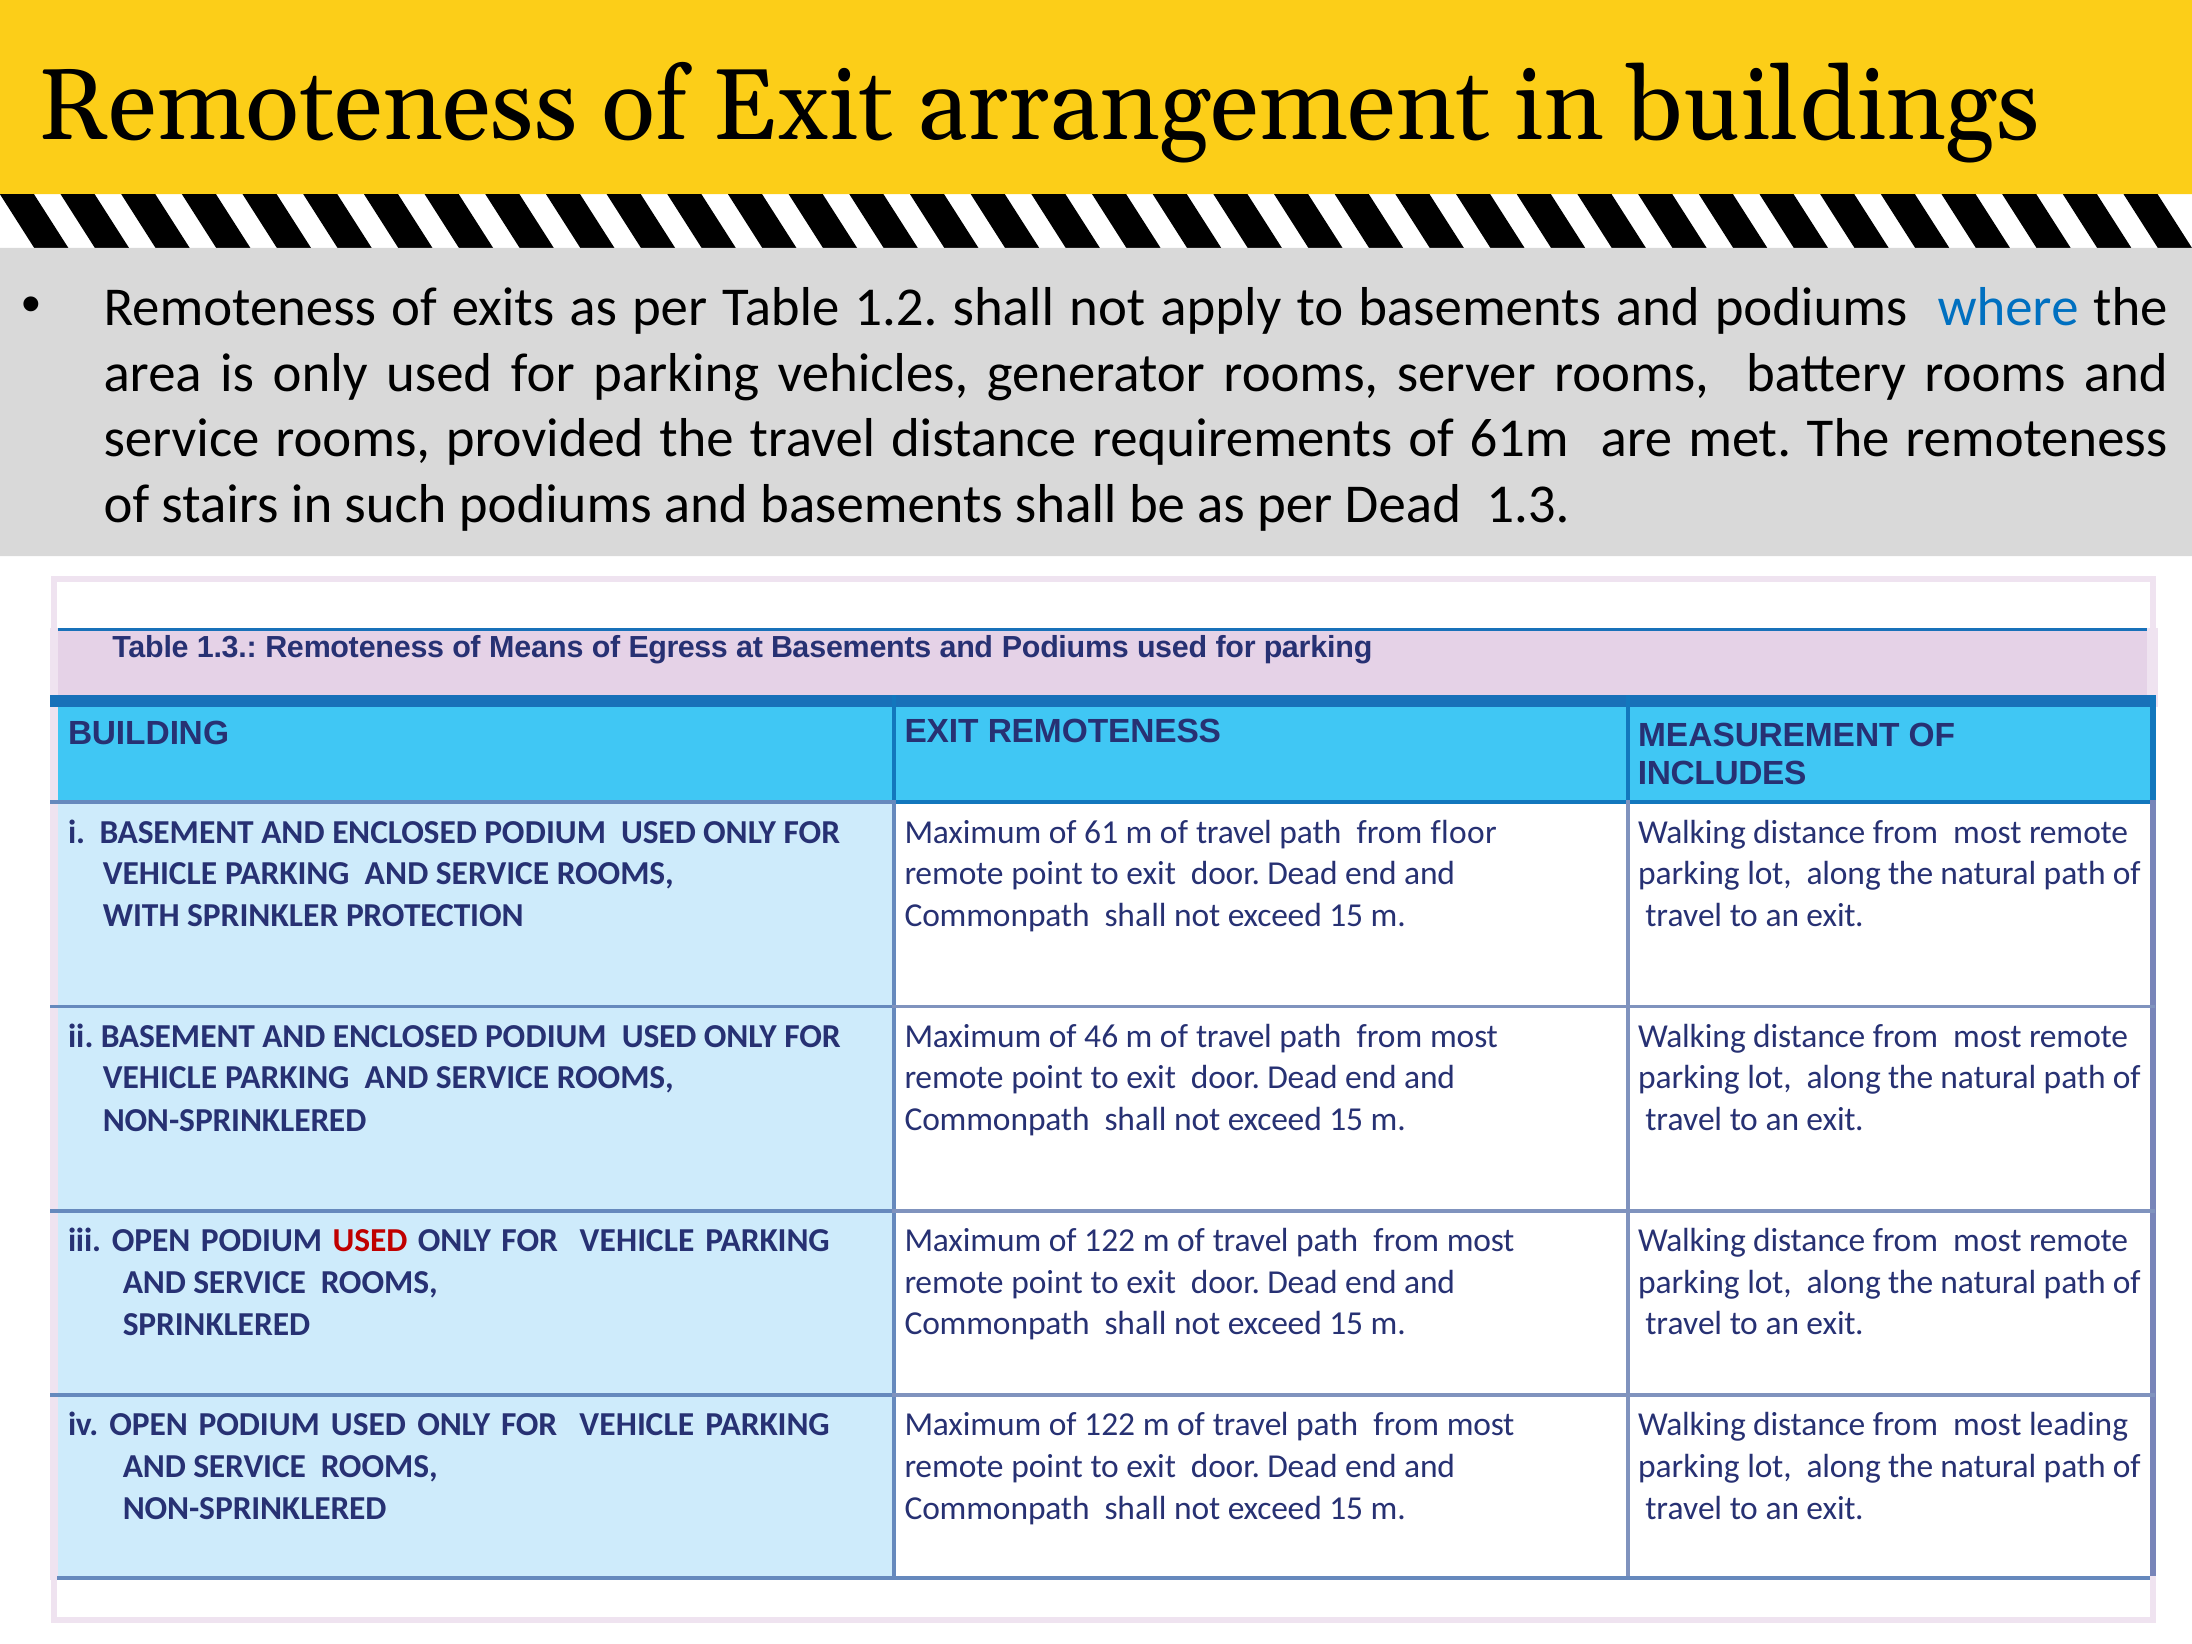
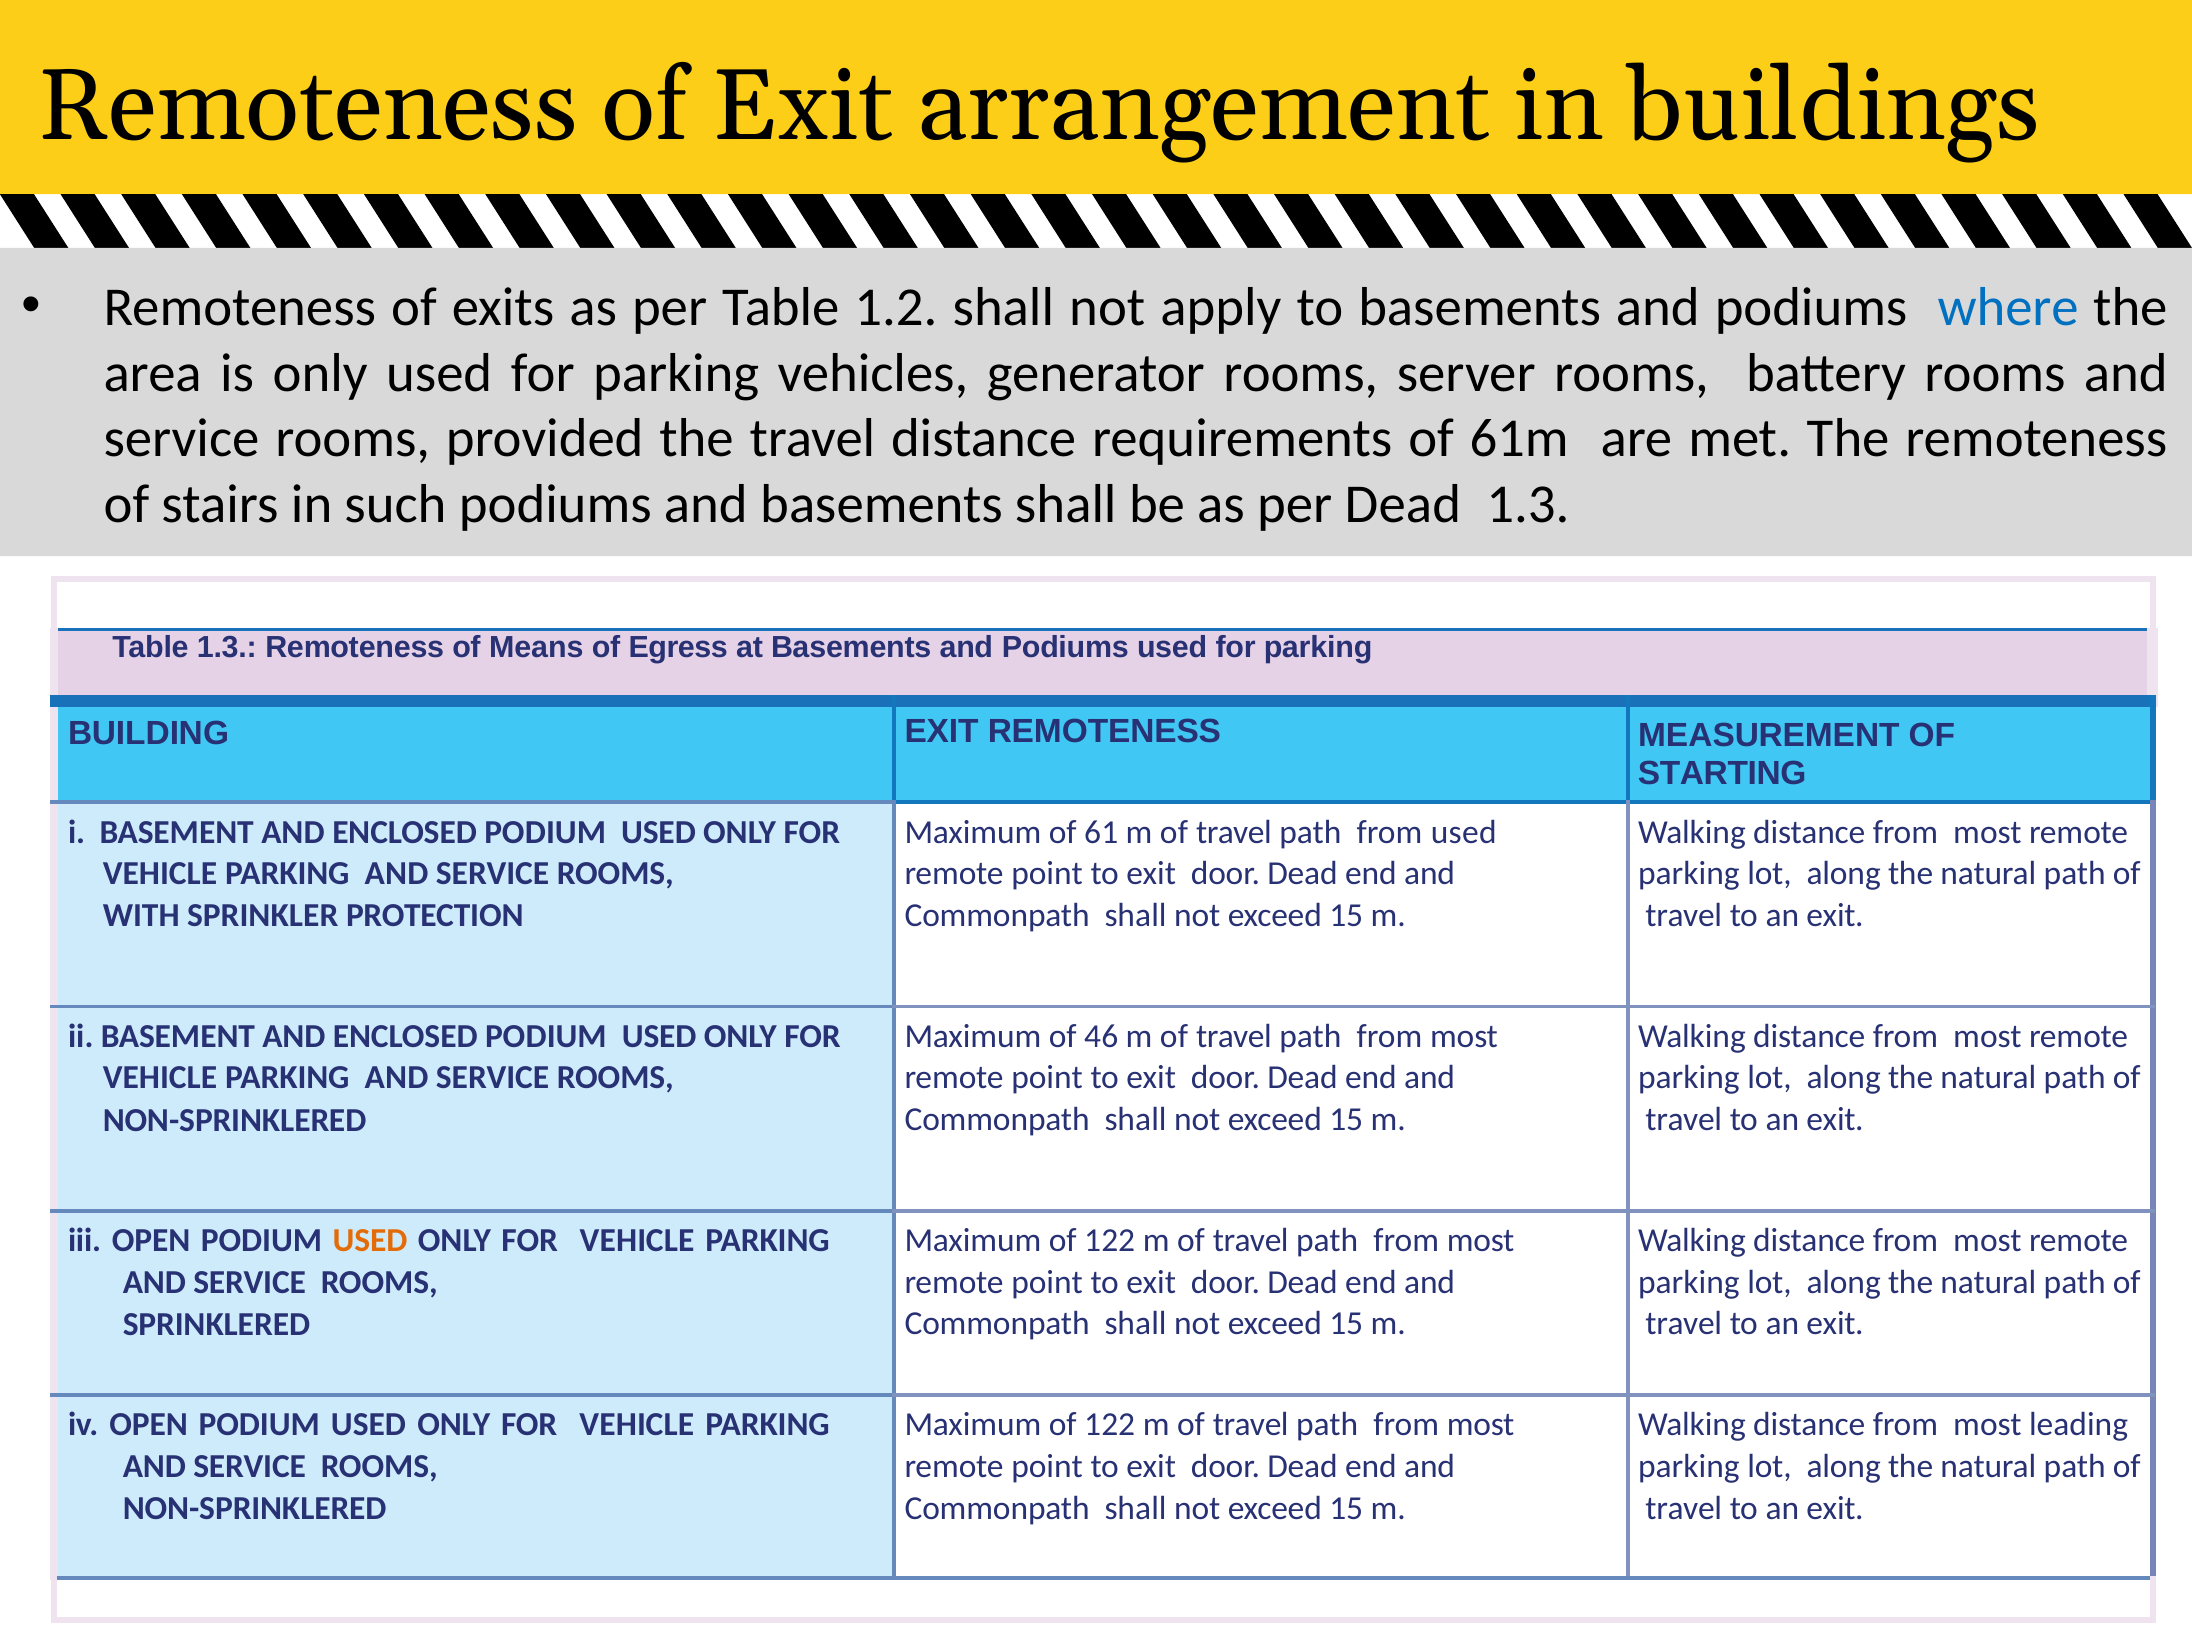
INCLUDES: INCLUDES -> STARTING (1722, 774)
from floor: floor -> used (1464, 832)
USED colour: red -> orange (370, 1241)
